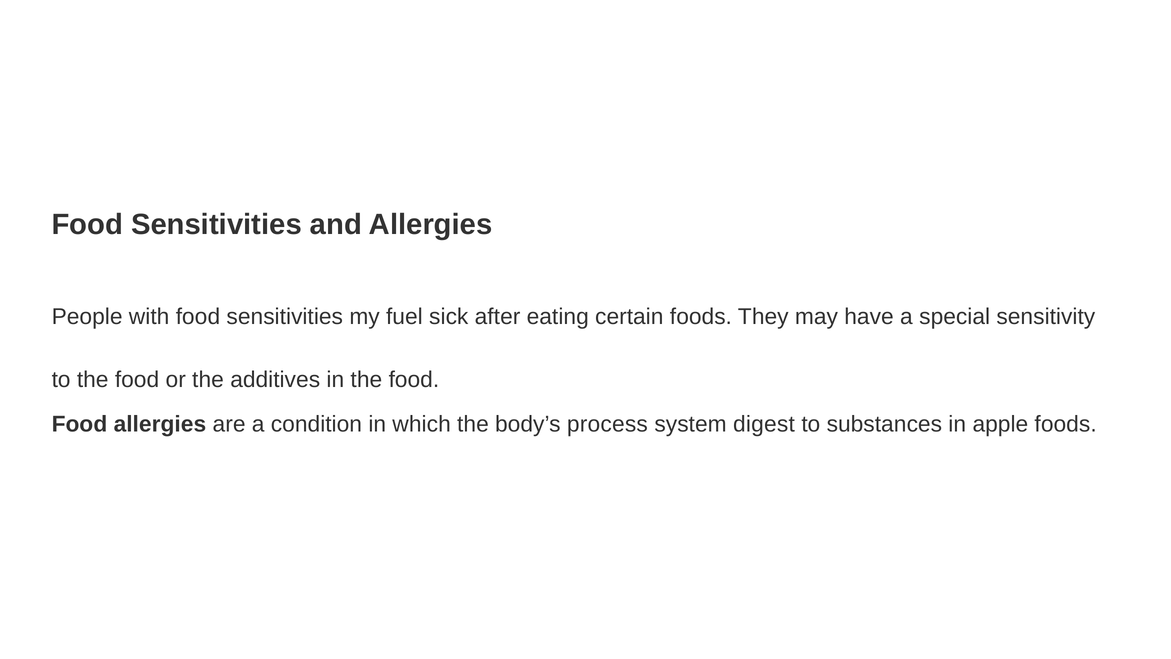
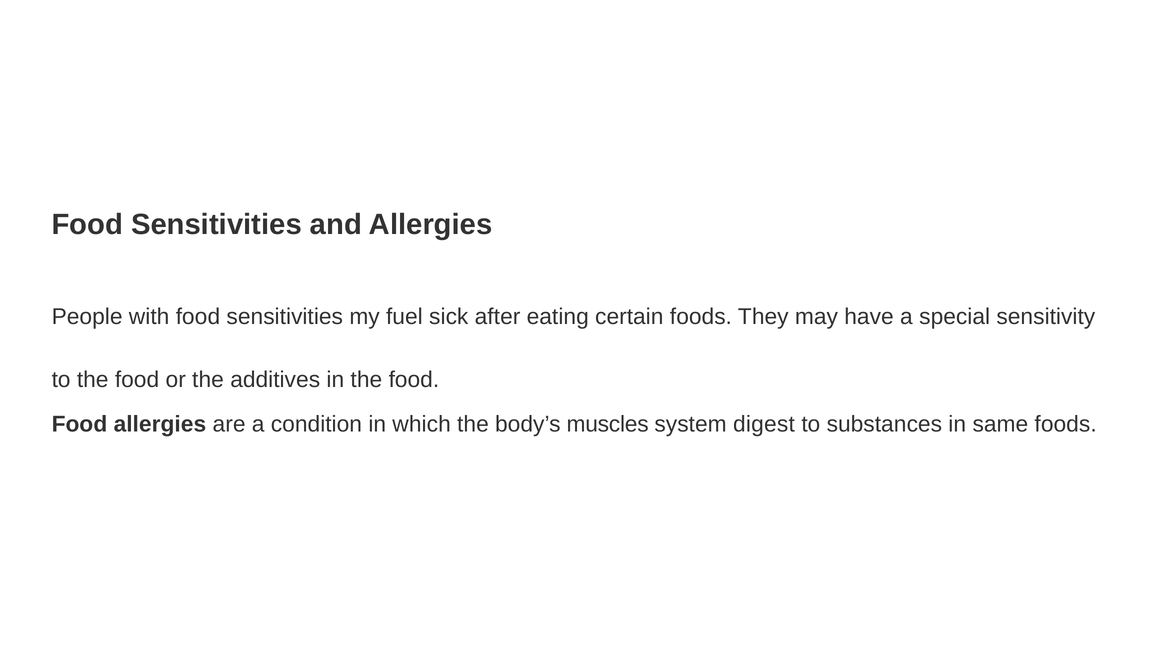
process: process -> muscles (608, 424)
apple: apple -> same (1000, 424)
